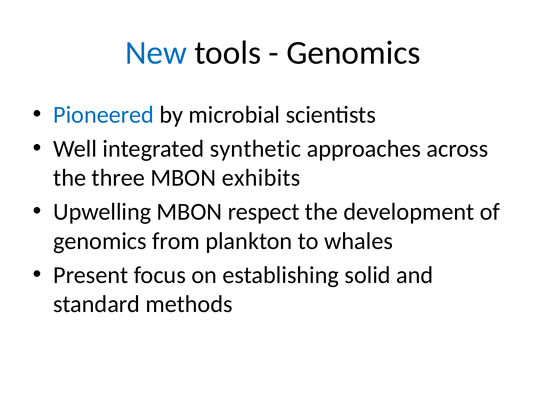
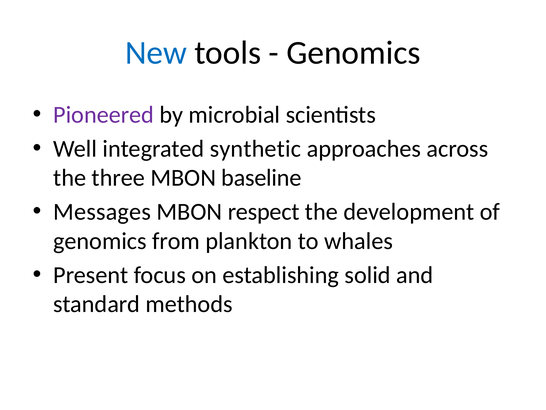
Pioneered colour: blue -> purple (104, 115)
exhibits: exhibits -> baseline (261, 178)
Upwelling: Upwelling -> Messages (102, 212)
